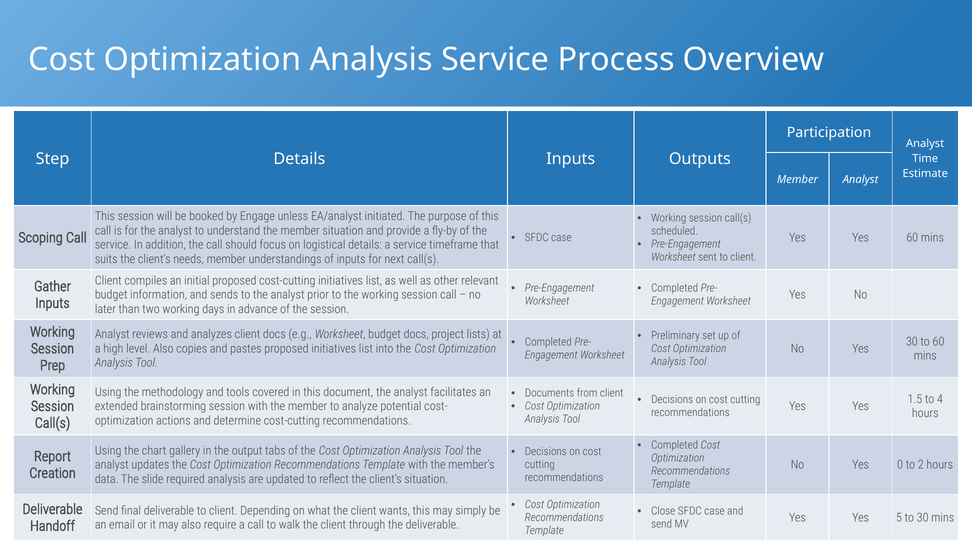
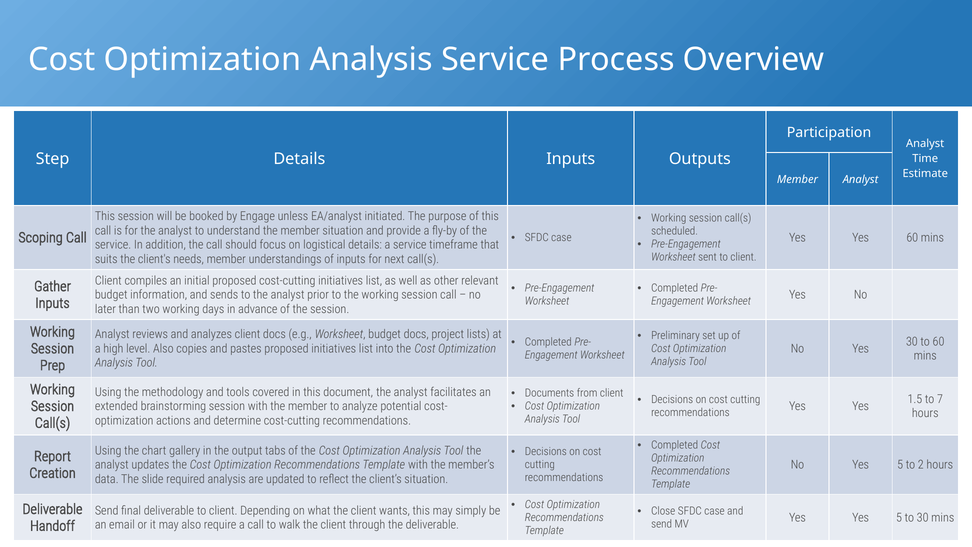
4: 4 -> 7 (940, 399)
No Yes 0: 0 -> 5 (900, 465)
